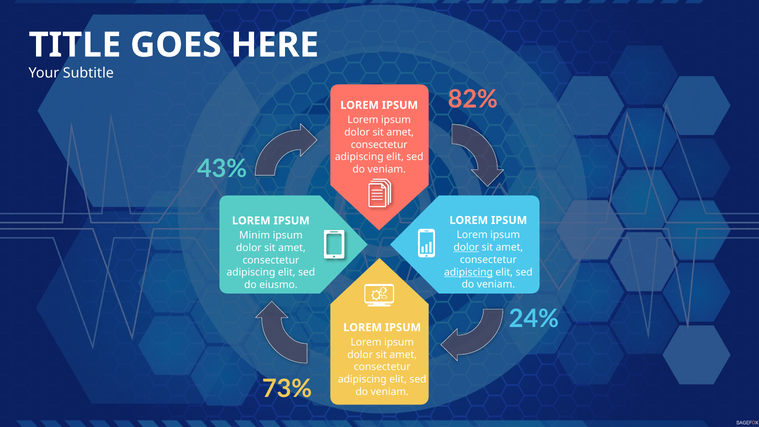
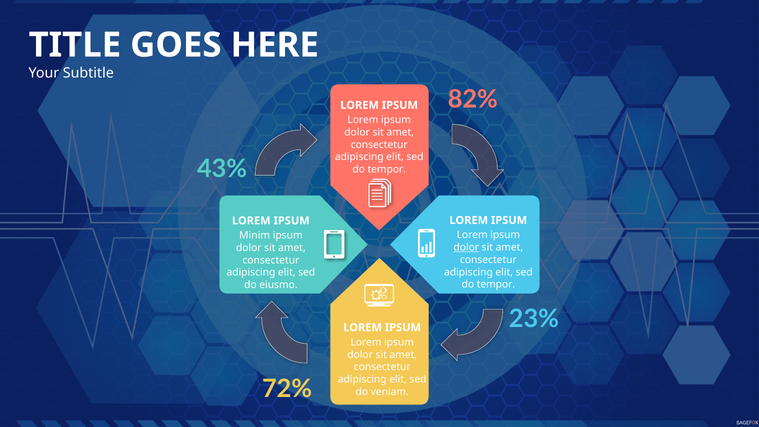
veniam: veniam -> tempor (387, 169)
adipiscing underline: present -> none (468, 272)
veniam: veniam -> tempor (496, 284)
24%: 24% -> 23% (534, 319)
73%: 73% -> 72% (287, 389)
